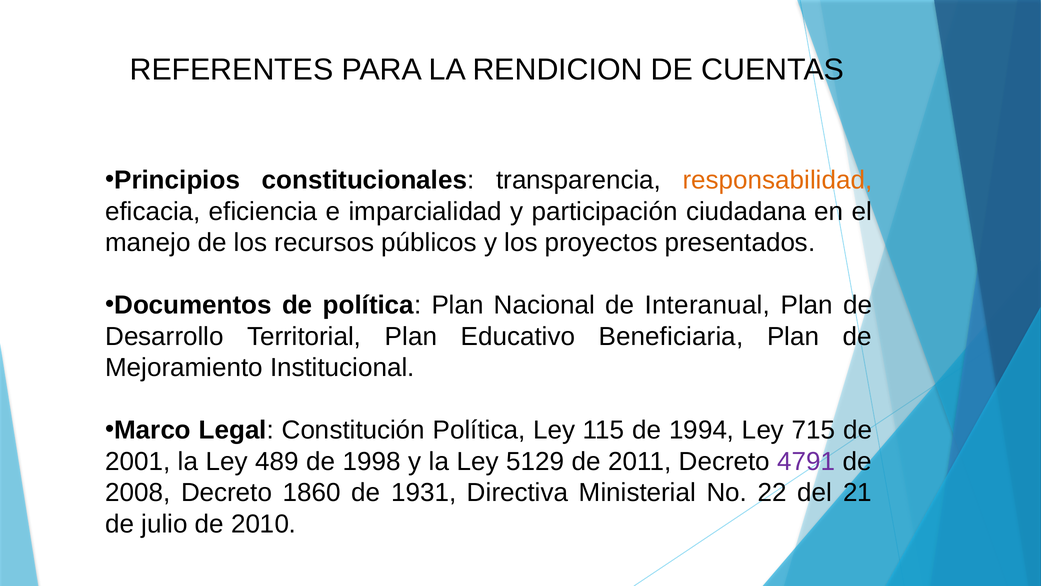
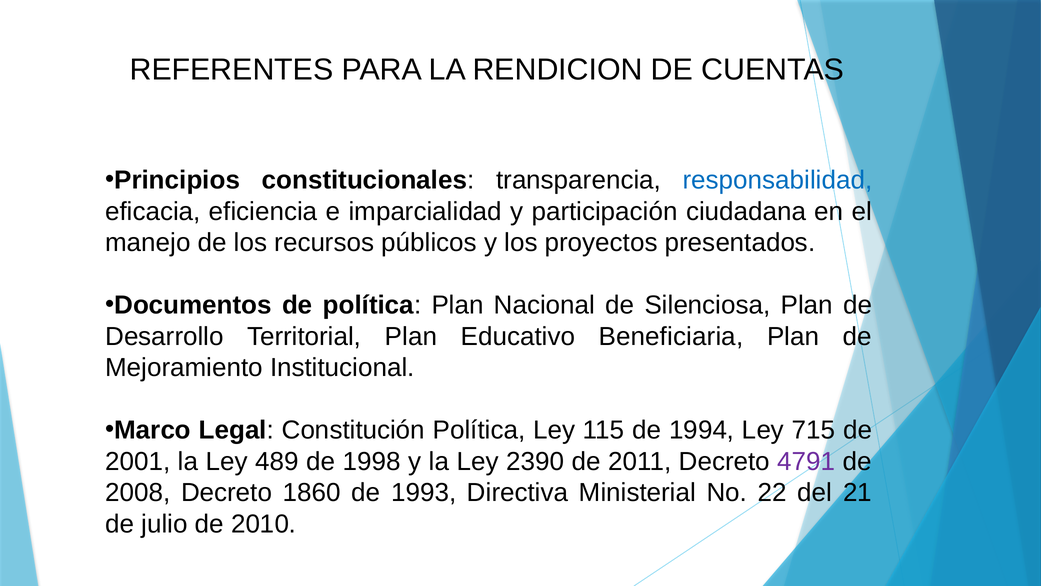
responsabilidad colour: orange -> blue (778, 180)
Interanual: Interanual -> Silenciosa (708, 305)
5129: 5129 -> 2390 (535, 461)
1931: 1931 -> 1993 (424, 492)
